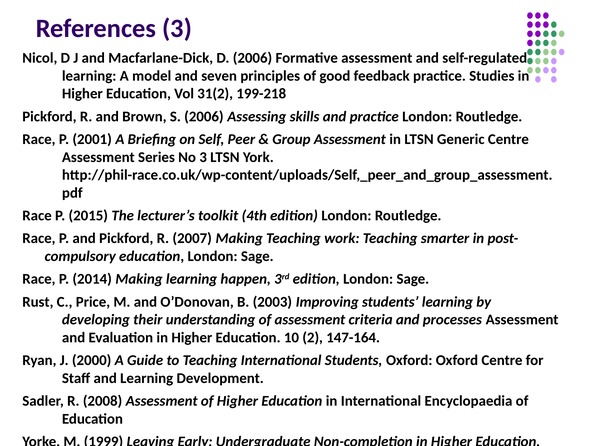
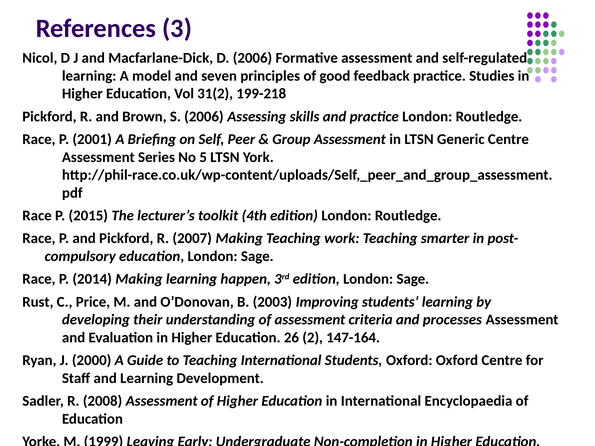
No 3: 3 -> 5 (203, 157)
10: 10 -> 26 (291, 338)
